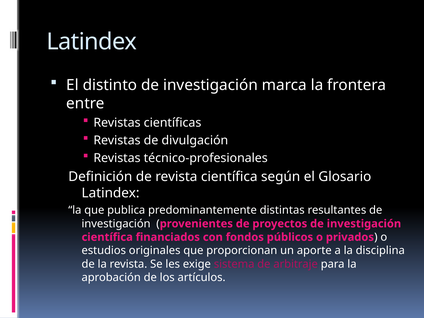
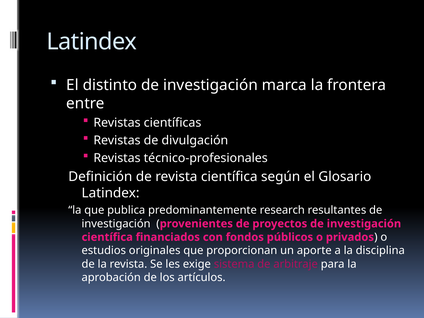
distintas: distintas -> research (282, 210)
